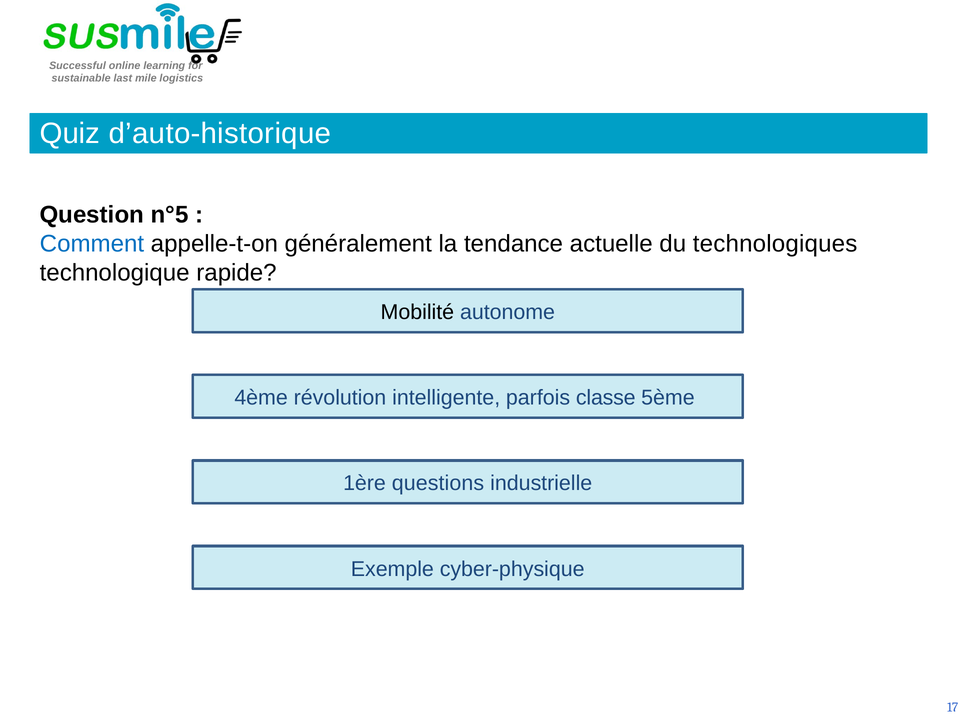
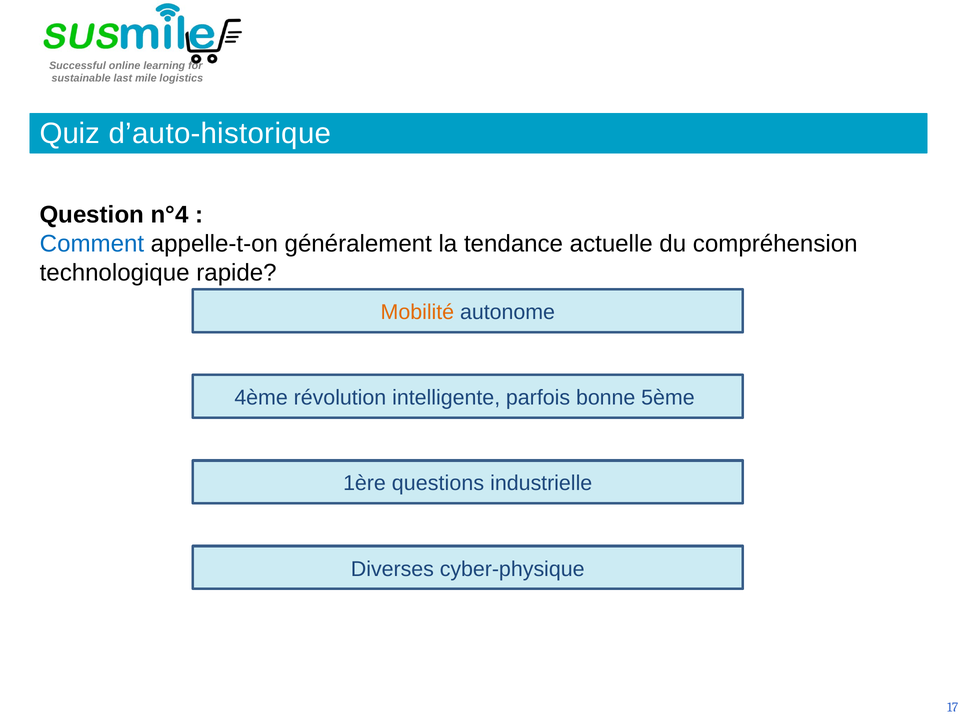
n°5: n°5 -> n°4 (170, 215)
technologiques: technologiques -> compréhension (775, 244)
Mobilité colour: black -> orange (417, 312)
classe: classe -> bonne (606, 398)
Exemple: Exemple -> Diverses (392, 569)
